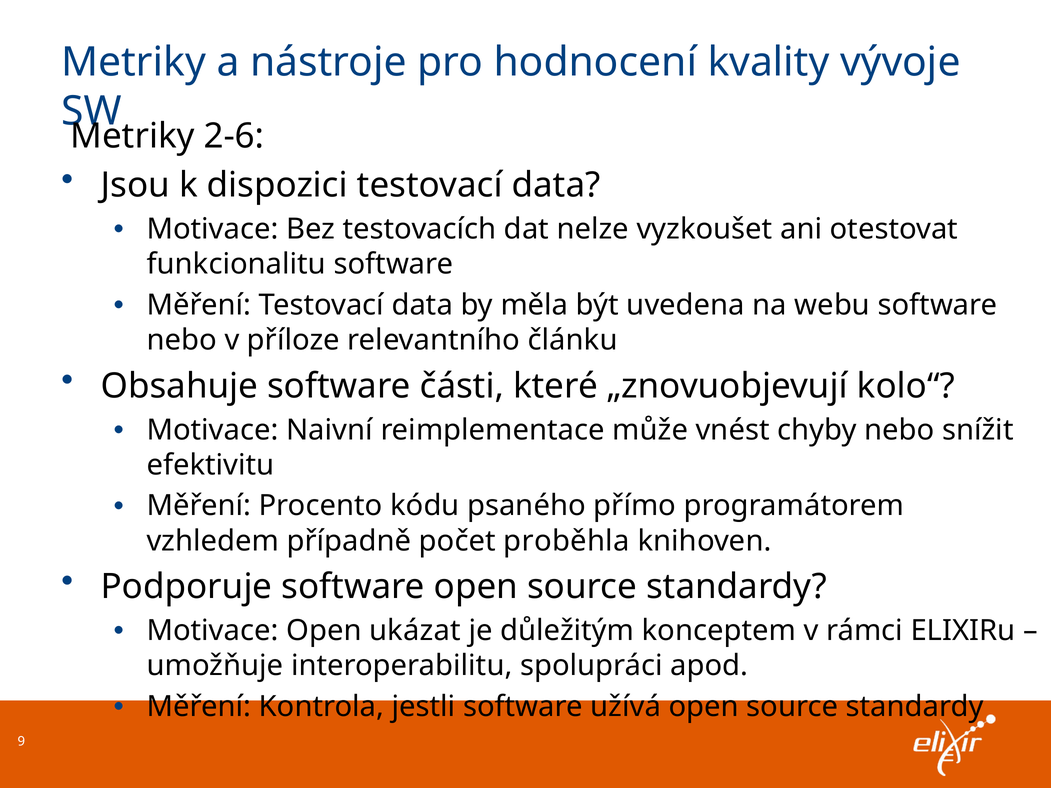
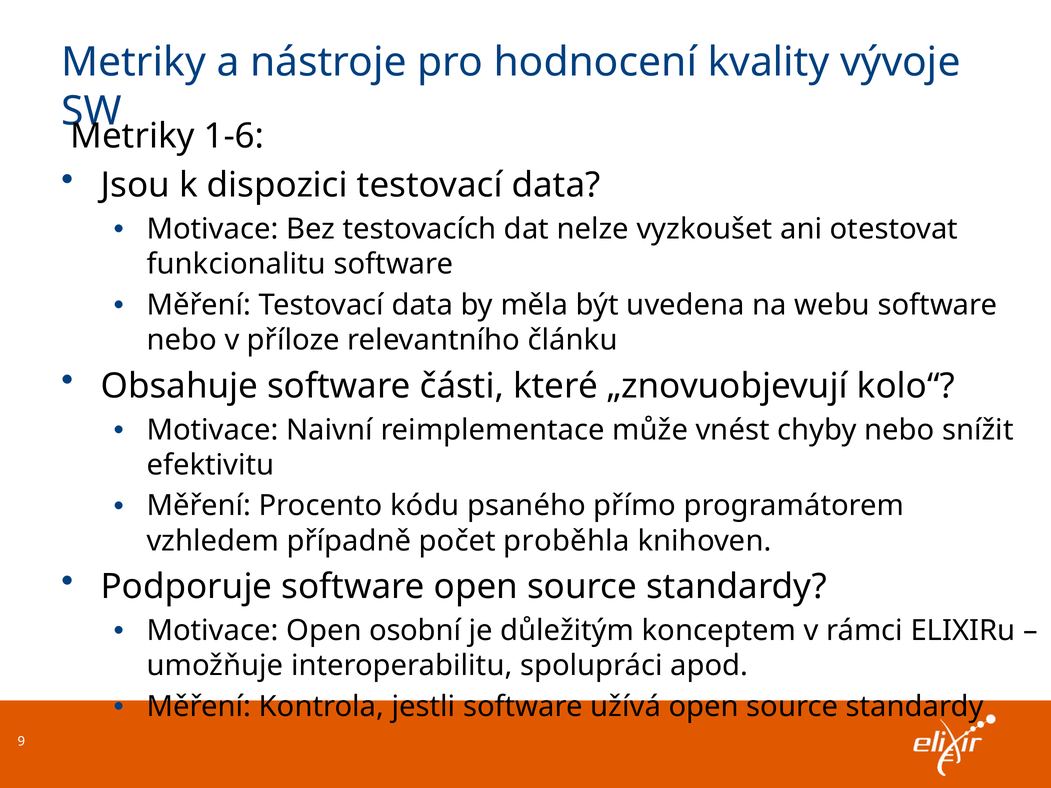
2-6: 2-6 -> 1-6 (234, 136)
ukázat: ukázat -> osobní (415, 631)
